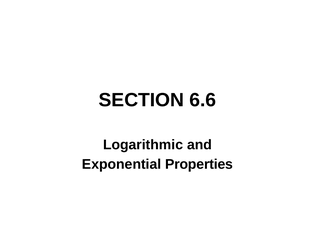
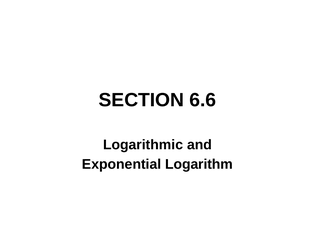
Properties: Properties -> Logarithm (199, 164)
